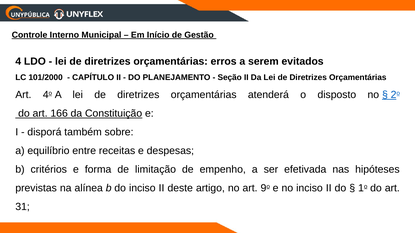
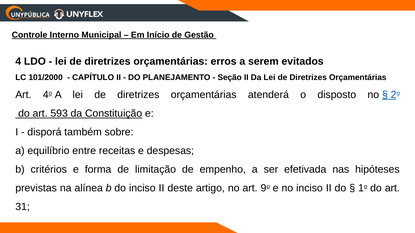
166: 166 -> 593 (59, 114)
